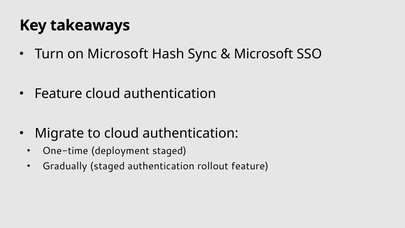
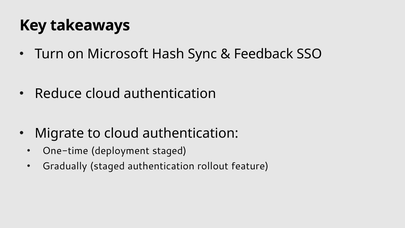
Microsoft: Microsoft -> Feedback (264, 54)
Feature: Feature -> Reduce (58, 94)
